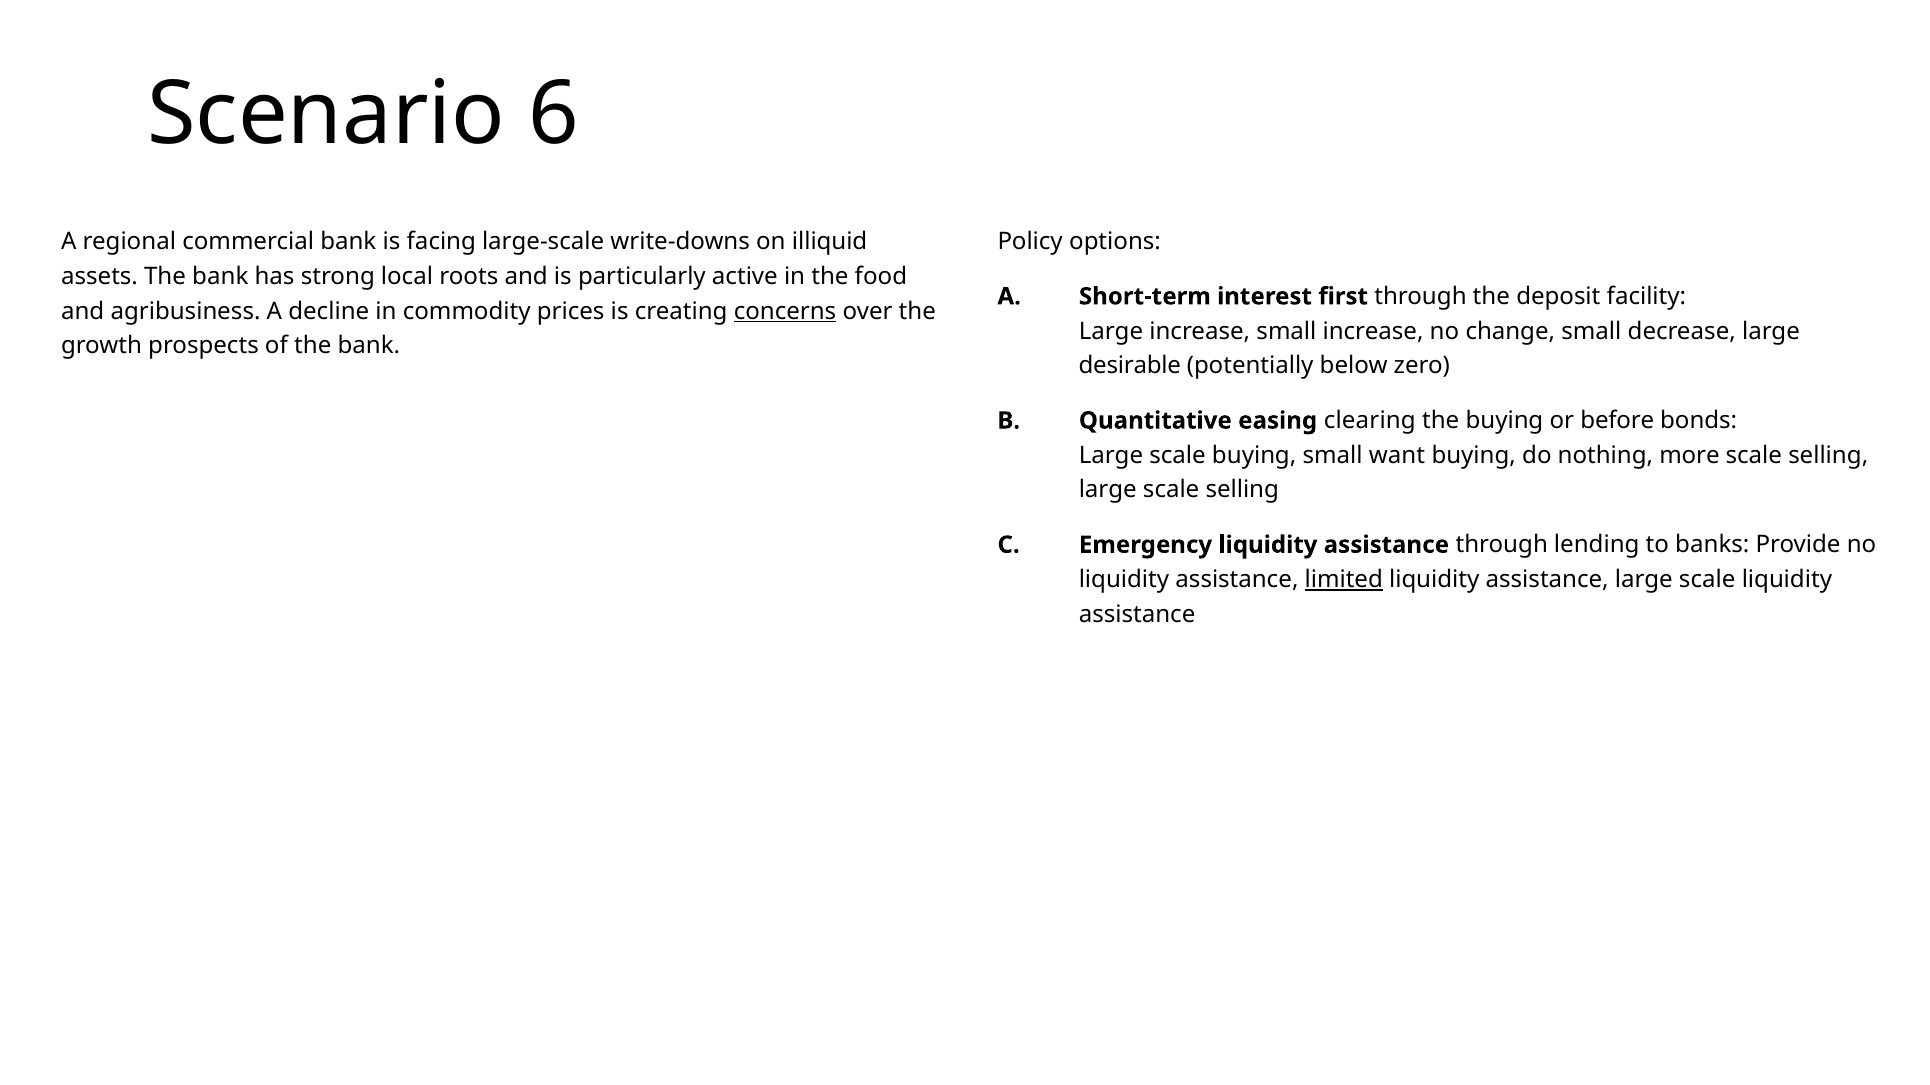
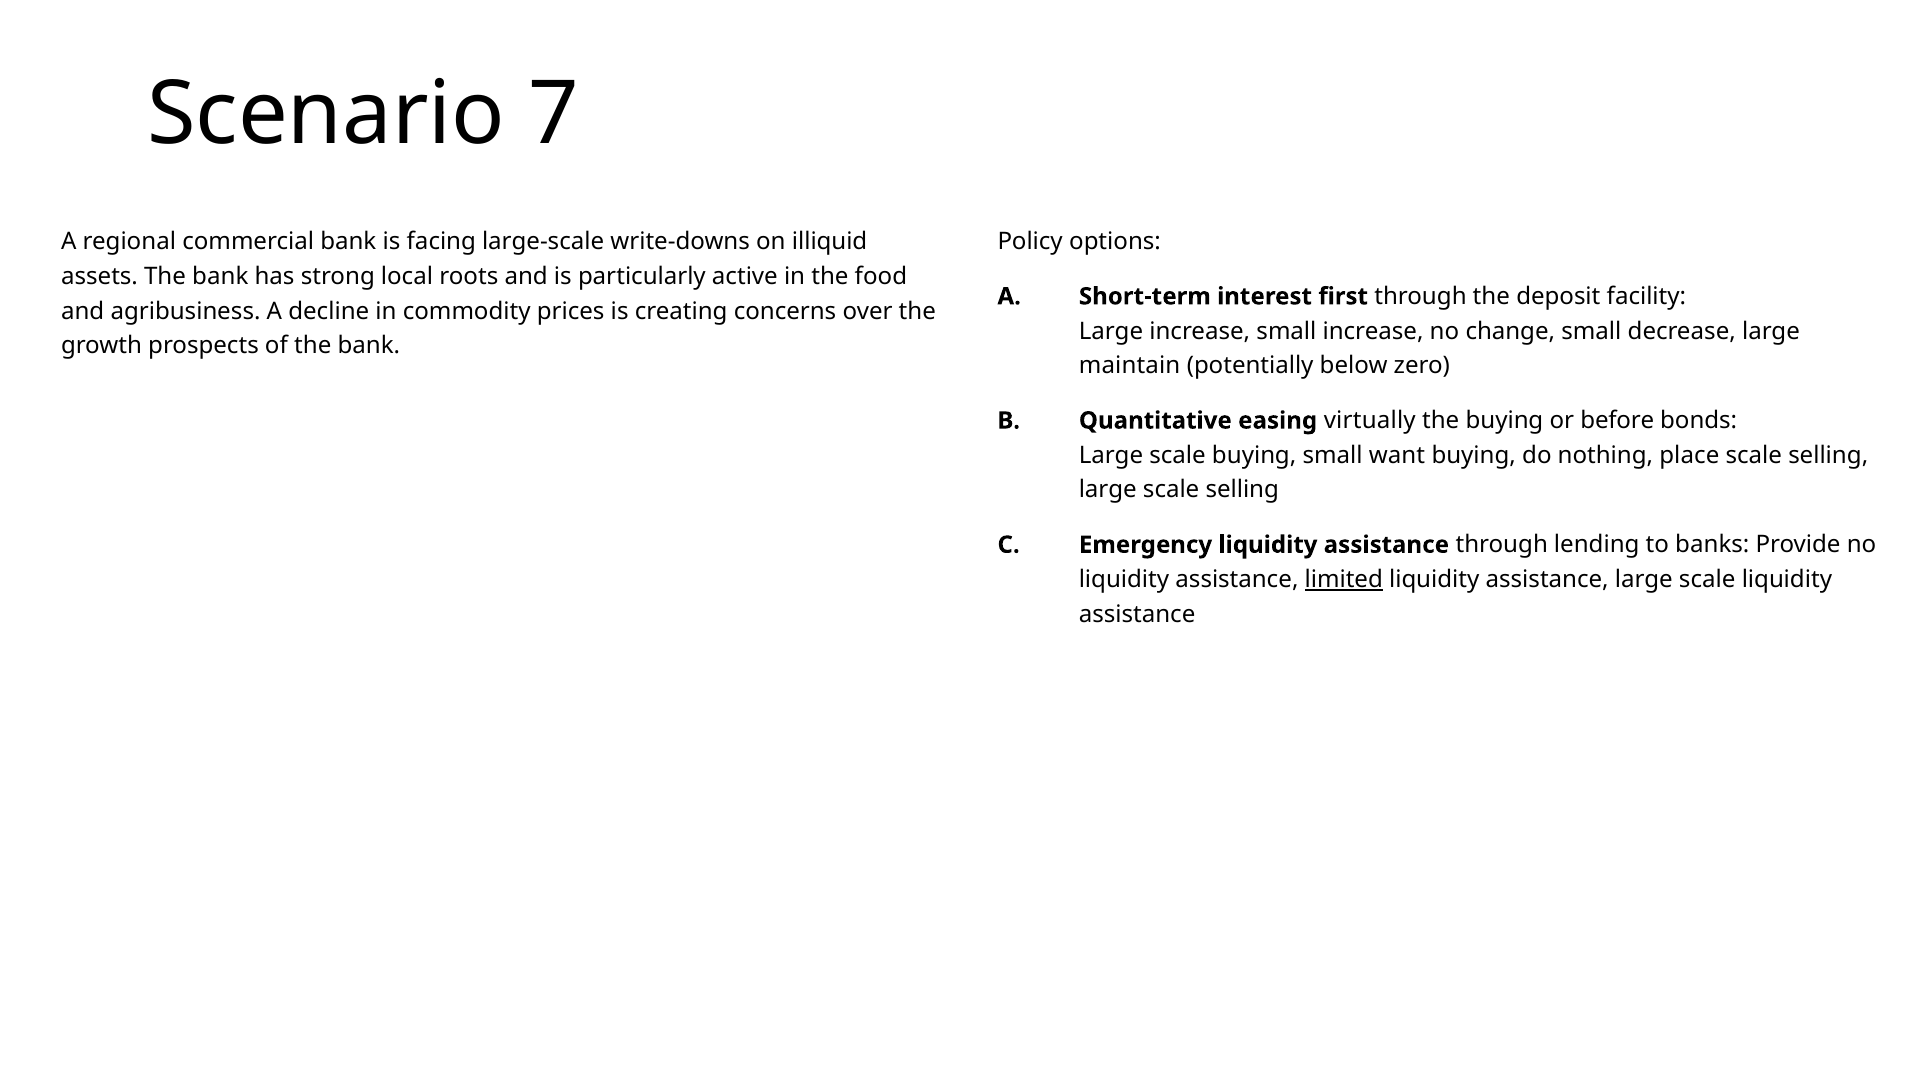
6: 6 -> 7 (553, 114)
concerns underline: present -> none (785, 311)
desirable: desirable -> maintain (1130, 366)
clearing: clearing -> virtually (1370, 421)
more: more -> place (1689, 456)
